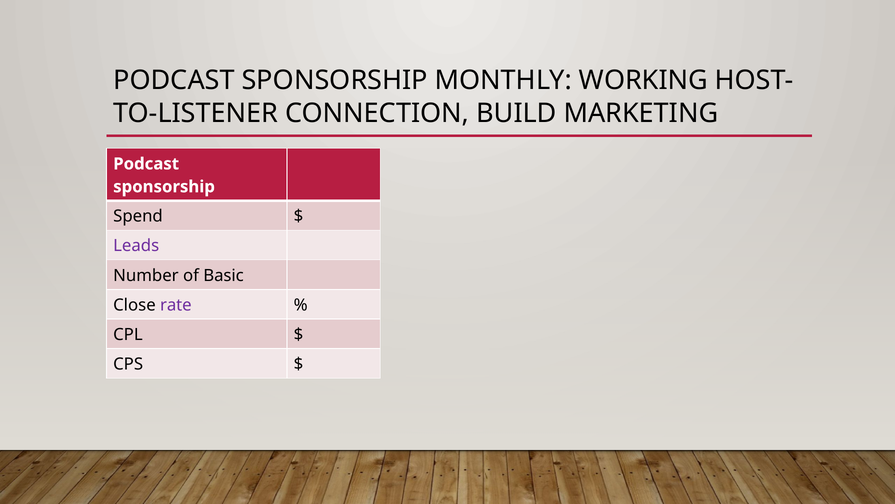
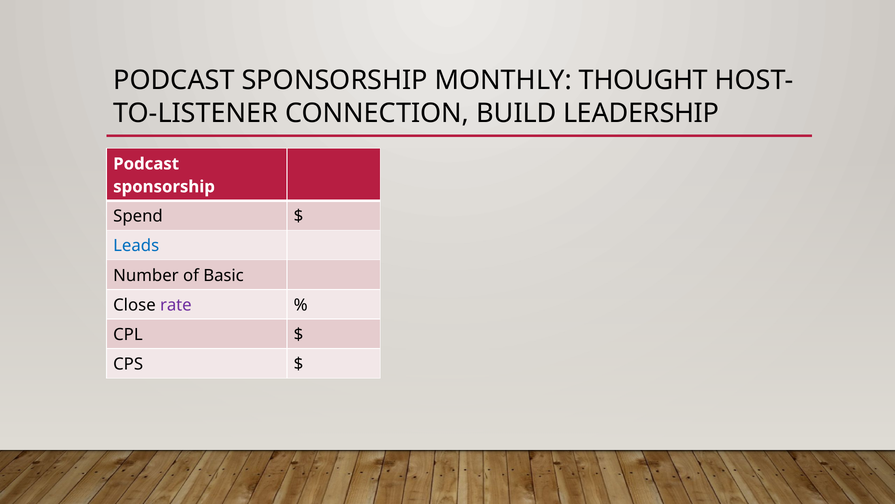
WORKING: WORKING -> THOUGHT (643, 80)
MARKETING: MARKETING -> LEADERSHIP (641, 113)
Leads colour: purple -> blue (136, 246)
